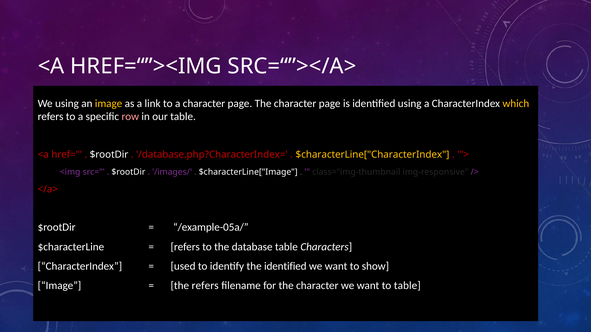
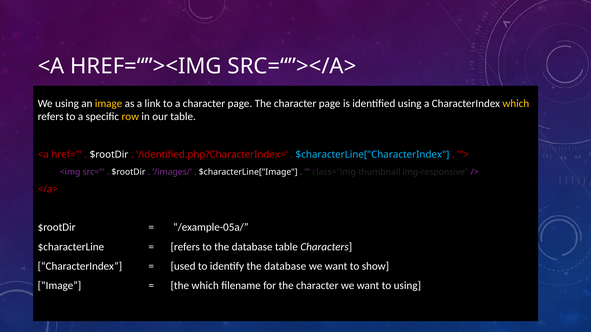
row colour: pink -> yellow (130, 117)
/database.php?CharacterIndex=: /database.php?CharacterIndex= -> /identified.php?CharacterIndex= (212, 155)
$characterLine["CharacterIndex colour: yellow -> light blue (372, 155)
identify the identified: identified -> database (285, 267)
the refers: refers -> which (205, 286)
to table: table -> using (407, 286)
